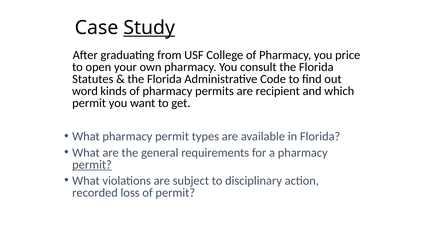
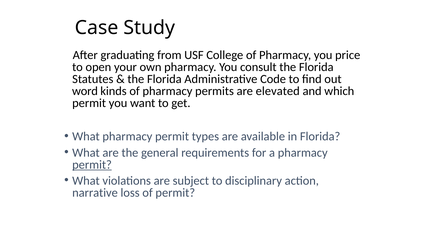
Study underline: present -> none (149, 28)
recipient: recipient -> elevated (278, 91)
recorded: recorded -> narrative (95, 193)
